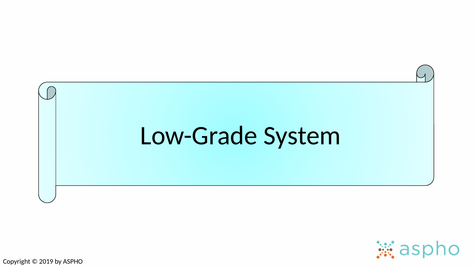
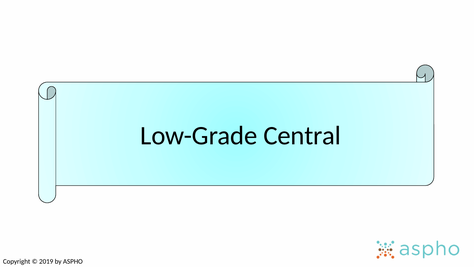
System: System -> Central (302, 136)
